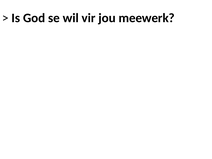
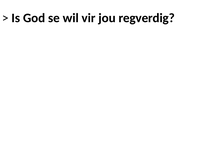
meewerk: meewerk -> regverdig (147, 18)
